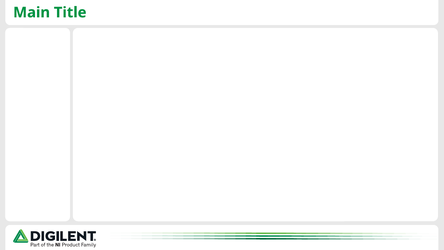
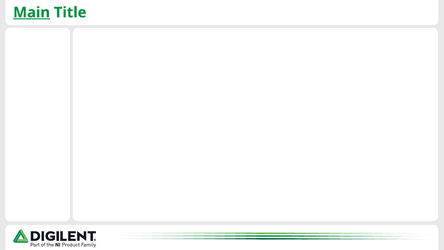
Main underline: none -> present (32, 12)
